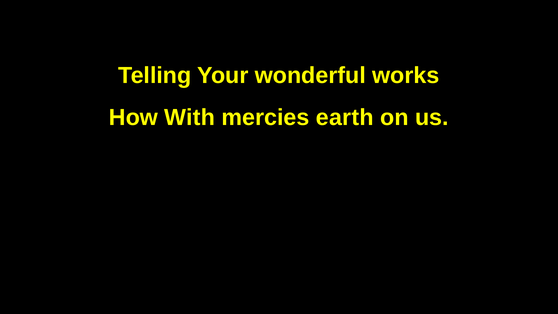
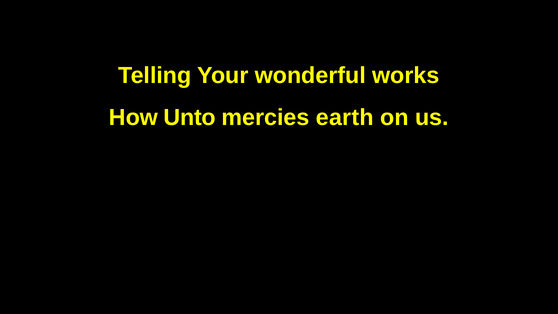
With: With -> Unto (190, 117)
